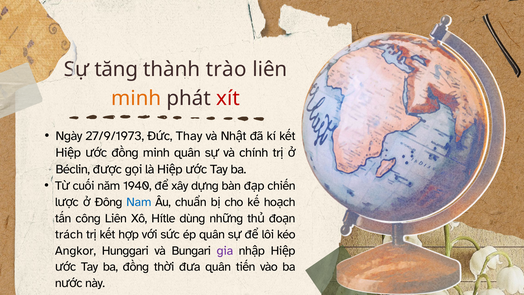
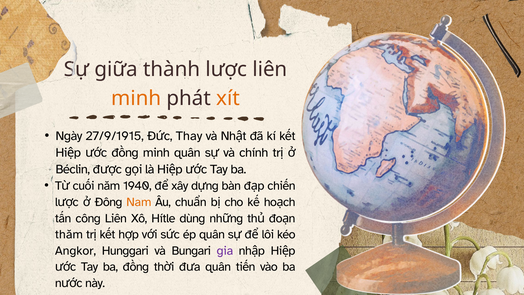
tăng: tăng -> giữa (116, 69)
trào: trào -> lược (226, 69)
xít colour: red -> orange (228, 98)
27/9/1973: 27/9/1973 -> 27/9/1915 (115, 136)
Nam colour: blue -> orange (139, 202)
trách: trách -> thăm (69, 234)
